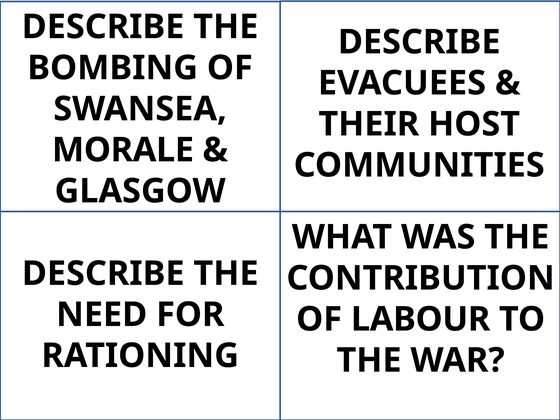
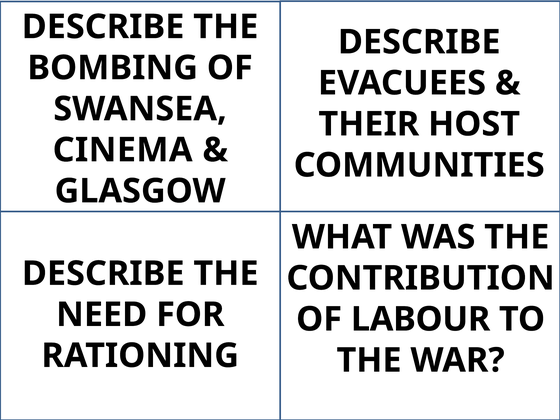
MORALE: MORALE -> CINEMA (123, 150)
